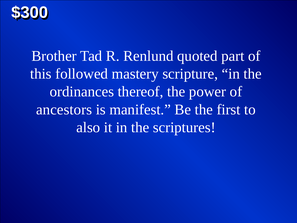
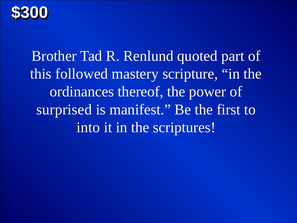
ancestors: ancestors -> surprised (64, 109)
also: also -> into (88, 127)
